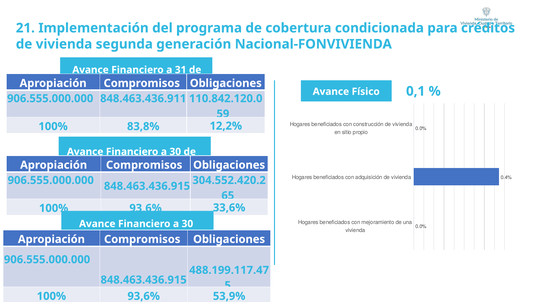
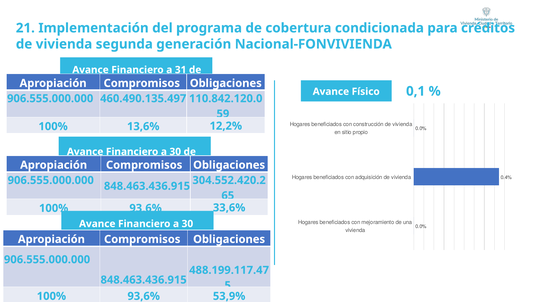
848.463.436.911: 848.463.436.911 -> 460.490.135.497 (143, 98)
83,8%: 83,8% -> 13,6% (143, 126)
